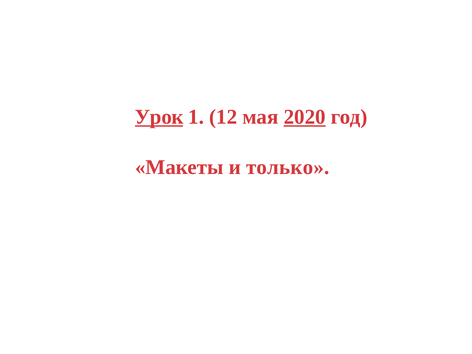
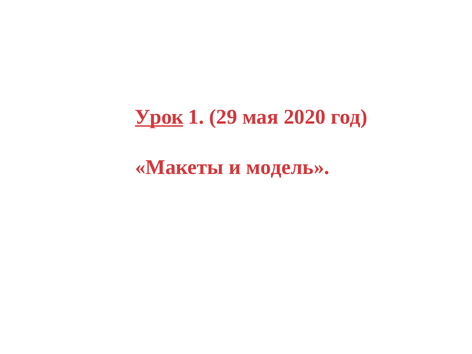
12: 12 -> 29 (223, 117)
2020 underline: present -> none (305, 117)
только: только -> модель (288, 167)
